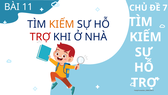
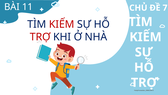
KIẾM colour: orange -> red (62, 24)
